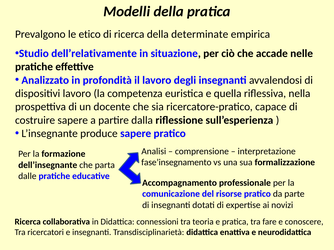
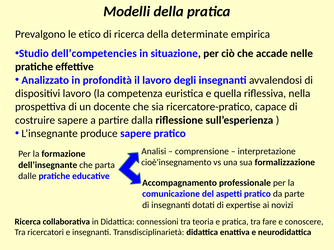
dell’relativamente: dell’relativamente -> dell’competencies (94, 54)
fase’insegnamento: fase’insegnamento -> cioè’insegnamento (176, 163)
risorse: risorse -> aspetti (229, 194)
